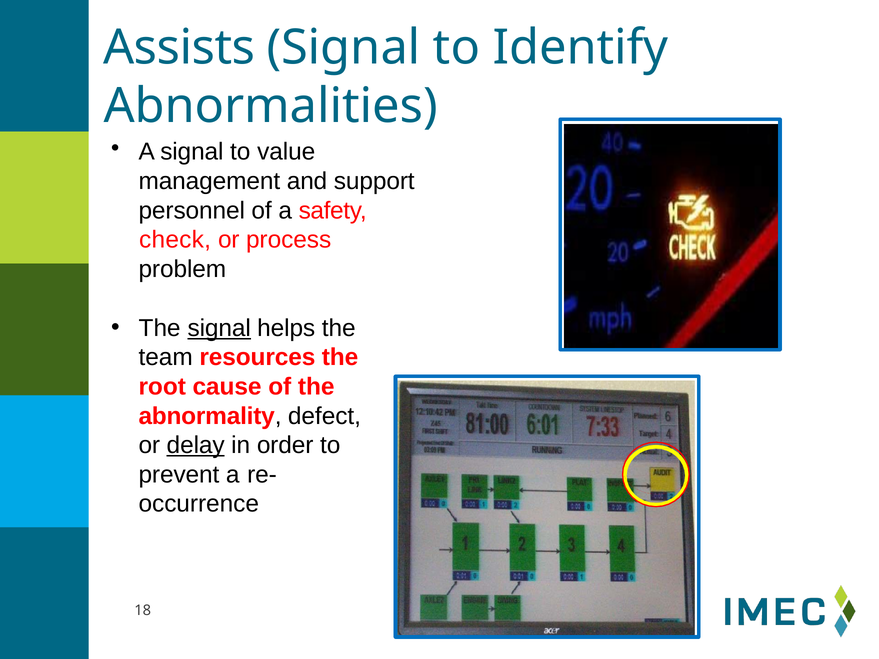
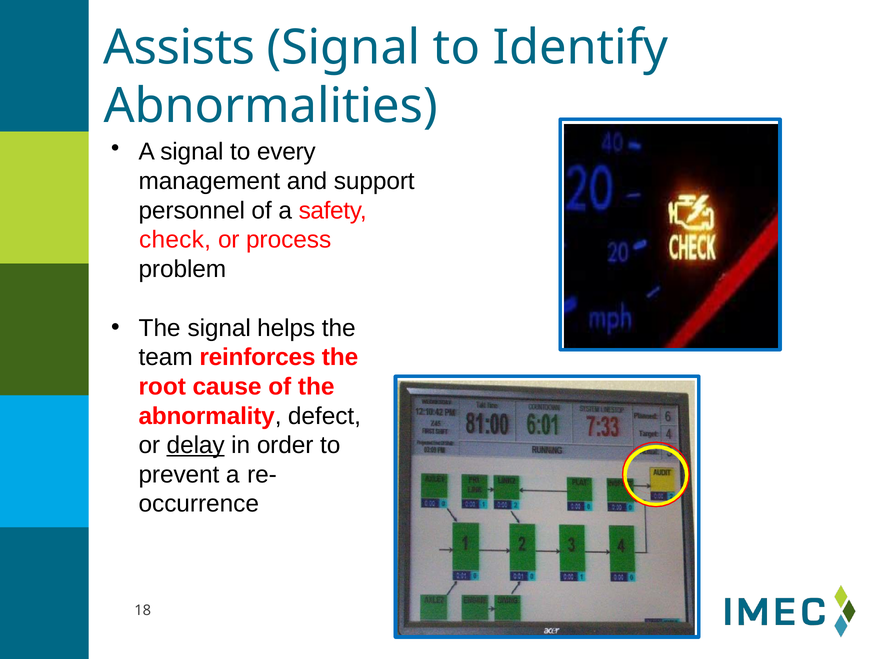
value: value -> every (286, 152)
signal underline: present -> none (219, 328)
resources: resources -> reinforces (257, 358)
